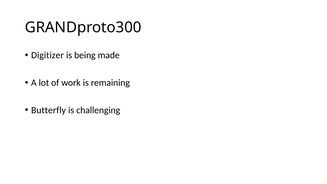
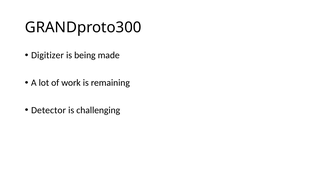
Butterfly: Butterfly -> Detector (49, 110)
